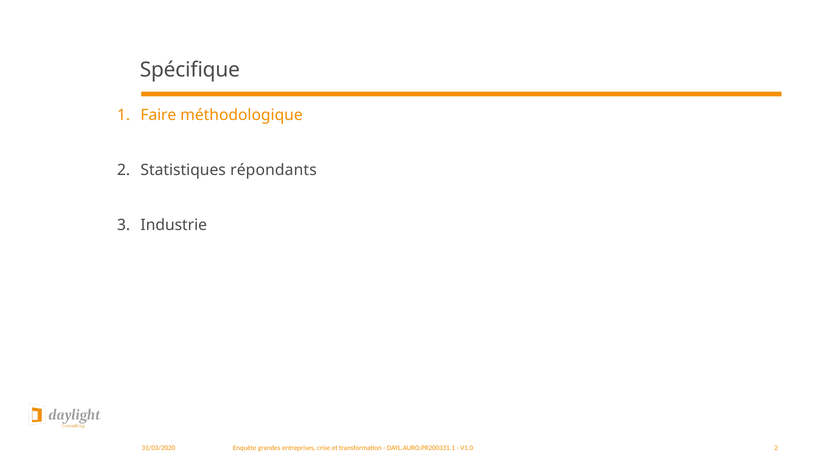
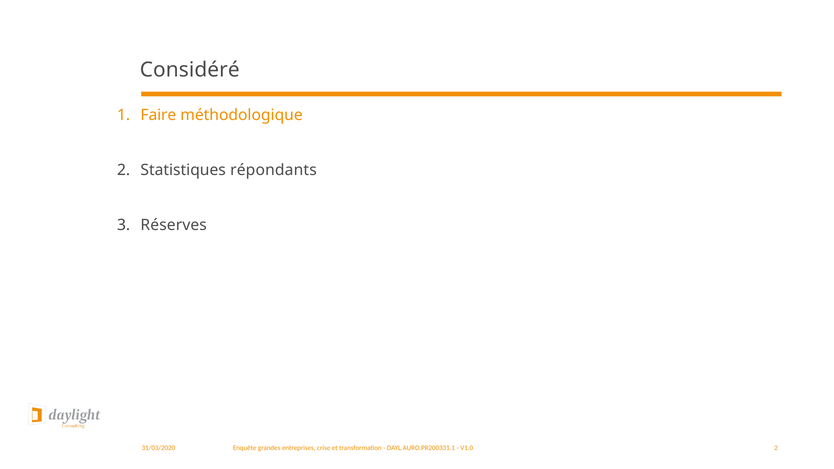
Spécifique: Spécifique -> Considéré (190, 70)
Industrie: Industrie -> Réserves (174, 225)
